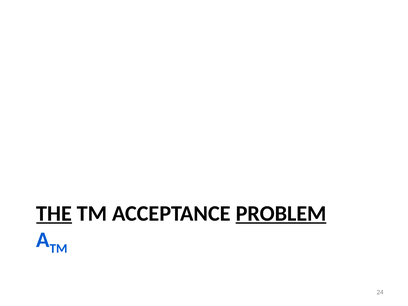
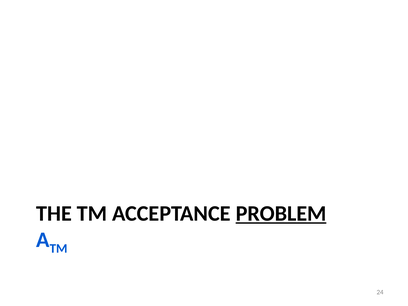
THE underline: present -> none (54, 213)
